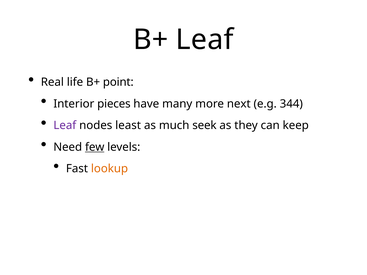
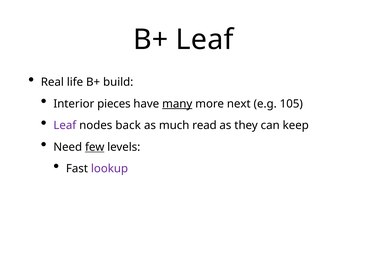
point: point -> build (118, 82)
many underline: none -> present (177, 104)
344: 344 -> 105 (291, 104)
least: least -> back (128, 126)
seek: seek -> read (204, 126)
lookup colour: orange -> purple (109, 169)
